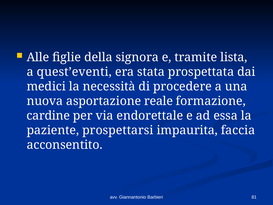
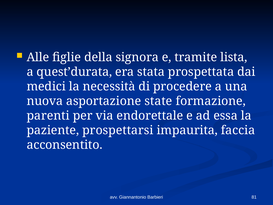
quest’eventi: quest’eventi -> quest’durata (74, 72)
reale: reale -> state (158, 101)
cardine: cardine -> parenti (48, 116)
